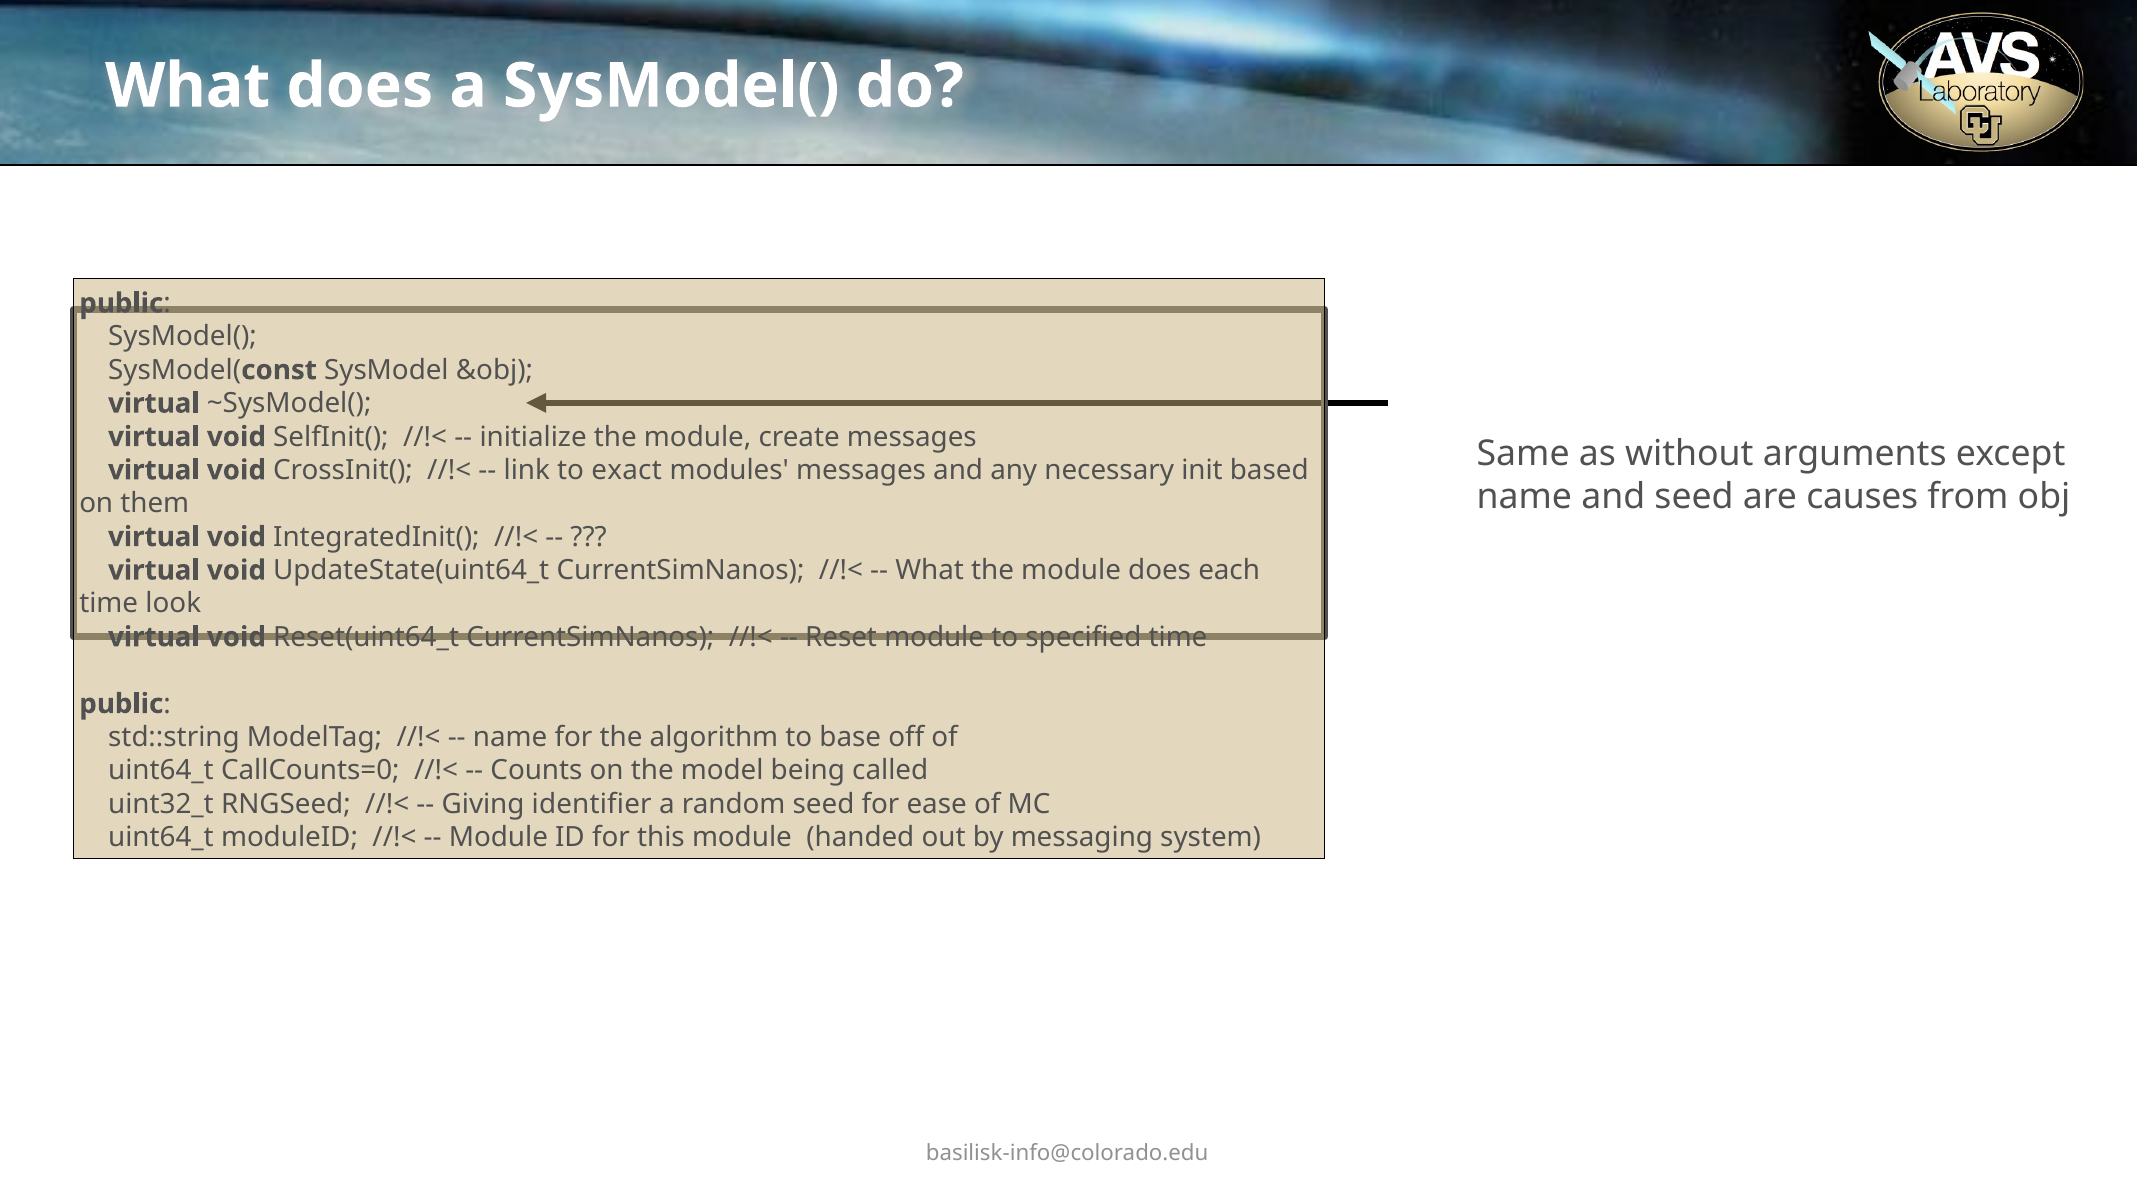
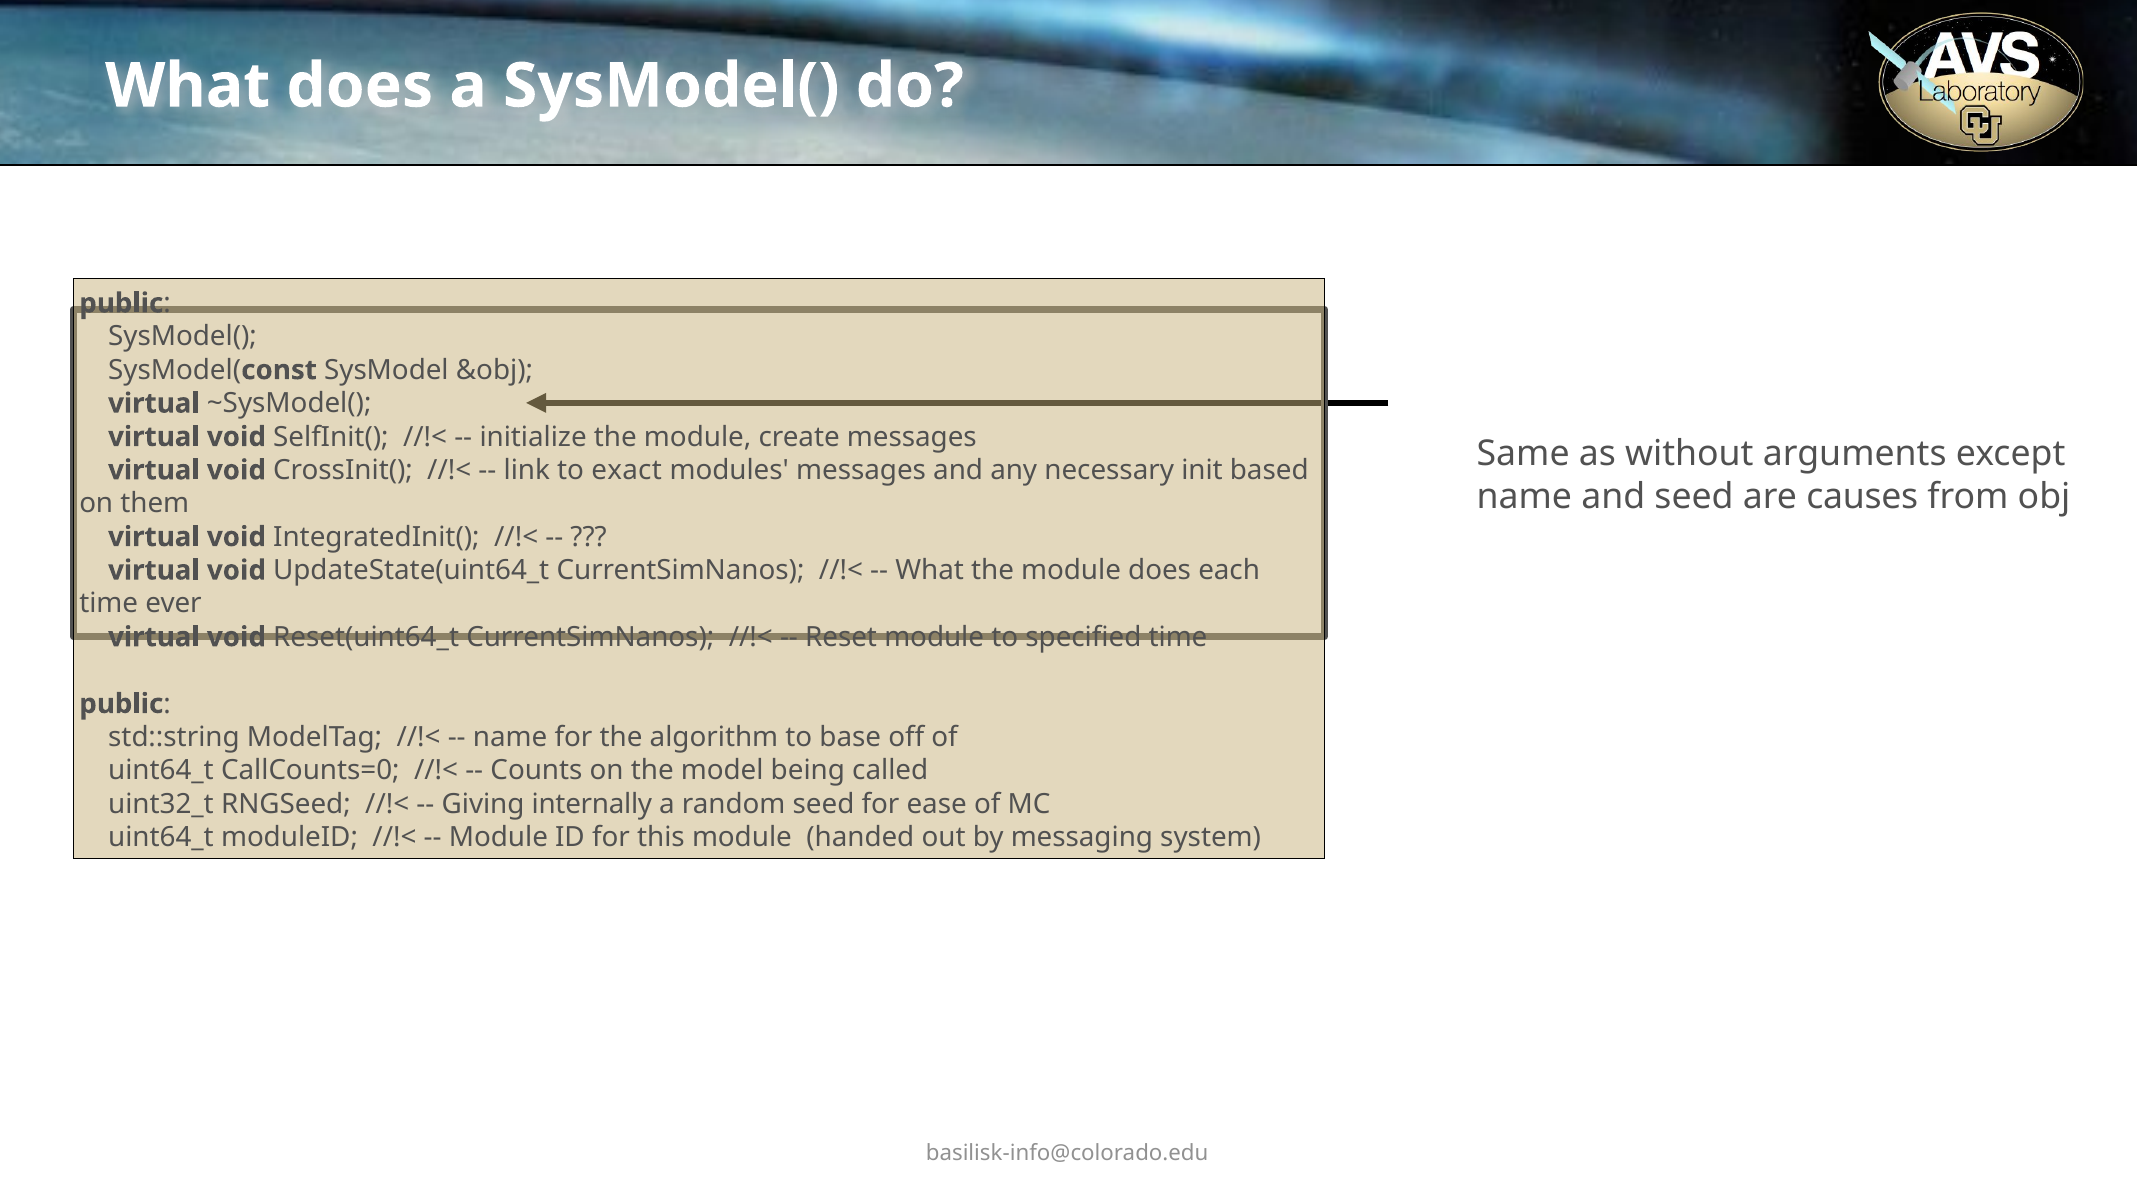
look: look -> ever (173, 604)
identifier: identifier -> internally (592, 804)
